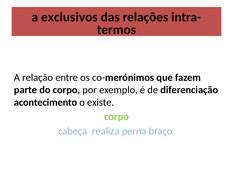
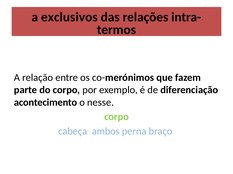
existe: existe -> nesse (101, 103)
realiza: realiza -> ambos (106, 132)
